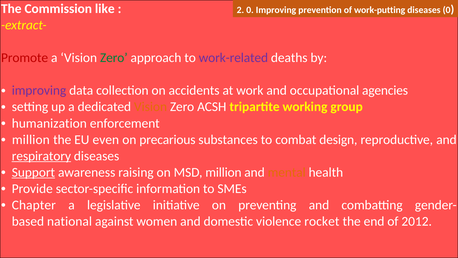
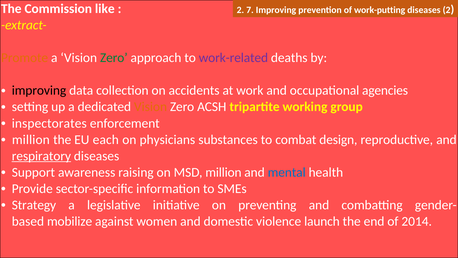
2 0: 0 -> 7 (250, 10)
diseases 0: 0 -> 2 (447, 10)
Promote colour: red -> orange (25, 58)
improving colour: purple -> black (39, 90)
humanization: humanization -> inspectorates (49, 123)
even: even -> each (106, 139)
precarious: precarious -> physicians (167, 139)
Support underline: present -> none (33, 172)
mental colour: orange -> blue (287, 172)
Chapter: Chapter -> Strategy (34, 205)
national: national -> mobilize (70, 221)
rocket: rocket -> launch (322, 221)
2012: 2012 -> 2014 (417, 221)
